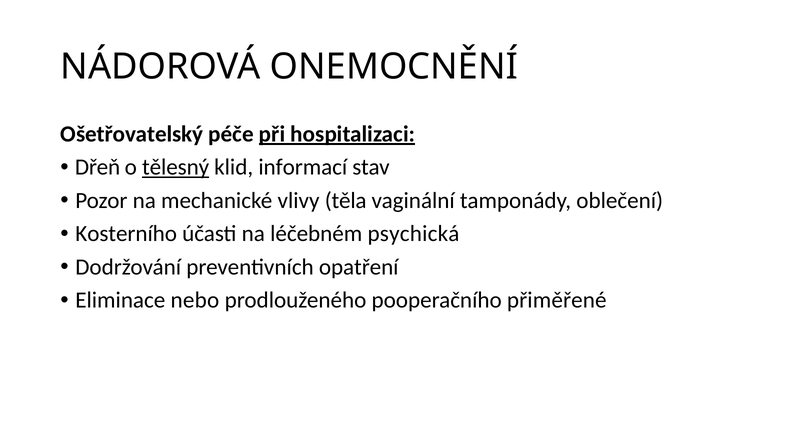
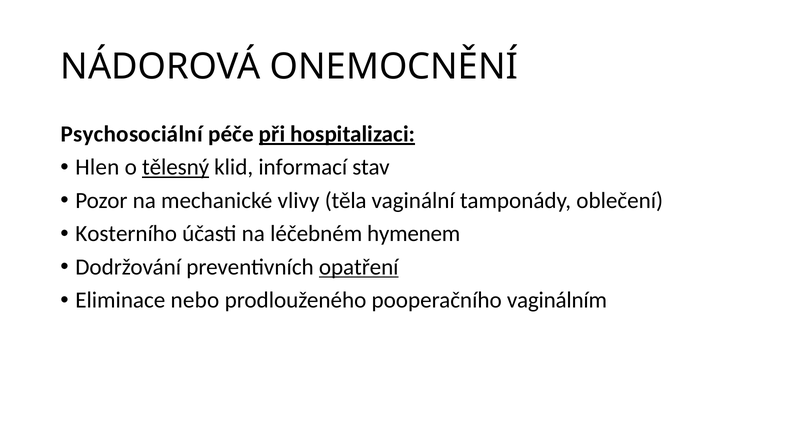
Ošetřovatelský: Ošetřovatelský -> Psychosociální (132, 134)
Dřeň: Dřeň -> Hlen (97, 167)
psychická: psychická -> hymenem (414, 234)
opatření underline: none -> present (359, 267)
přiměřené: přiměřené -> vaginálním (557, 300)
